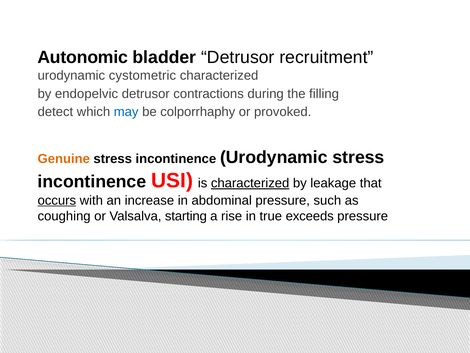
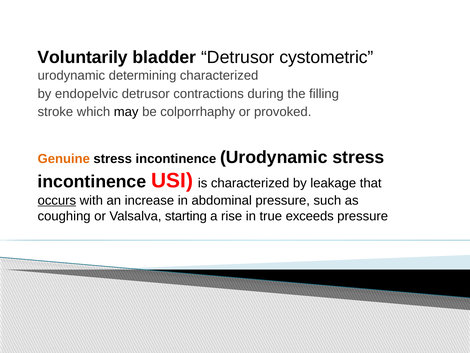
Autonomic: Autonomic -> Voluntarily (83, 57)
recruitment: recruitment -> cystometric (326, 57)
cystometric: cystometric -> determining (143, 75)
detect: detect -> stroke (55, 112)
may colour: blue -> black (126, 112)
characterized underline: present -> none (250, 183)
